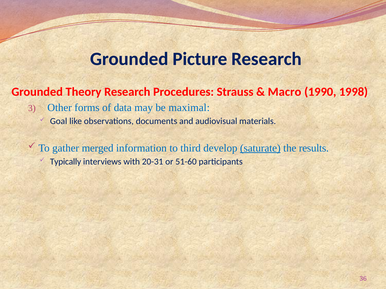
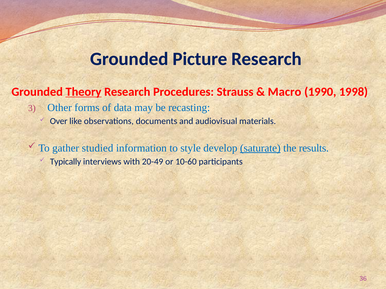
Theory underline: none -> present (83, 92)
maximal: maximal -> recasting (189, 108)
Goal: Goal -> Over (59, 121)
merged: merged -> studied (98, 148)
third: third -> style (191, 148)
20-31: 20-31 -> 20-49 (153, 162)
51-60: 51-60 -> 10-60 (186, 162)
